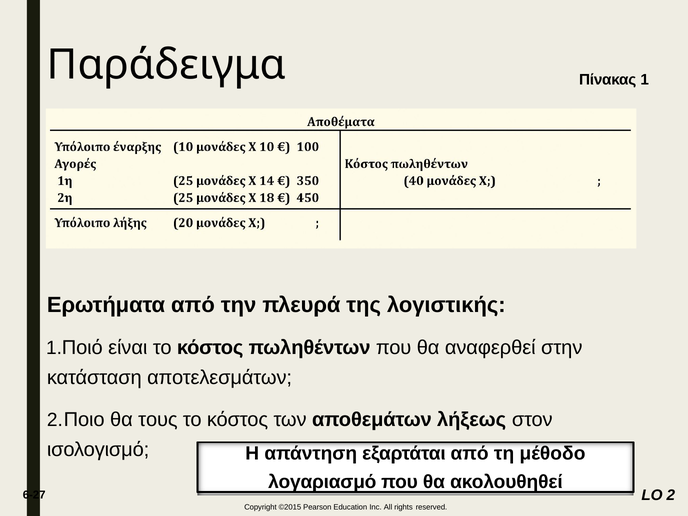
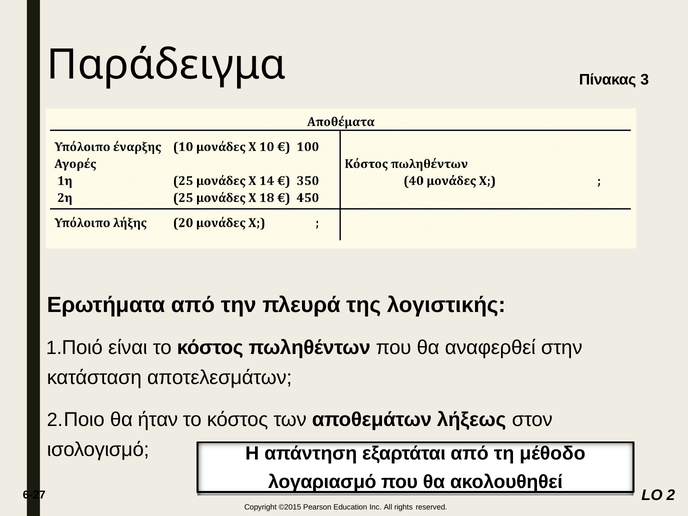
1: 1 -> 3 (645, 80)
τους: τους -> ήταν (158, 419)
